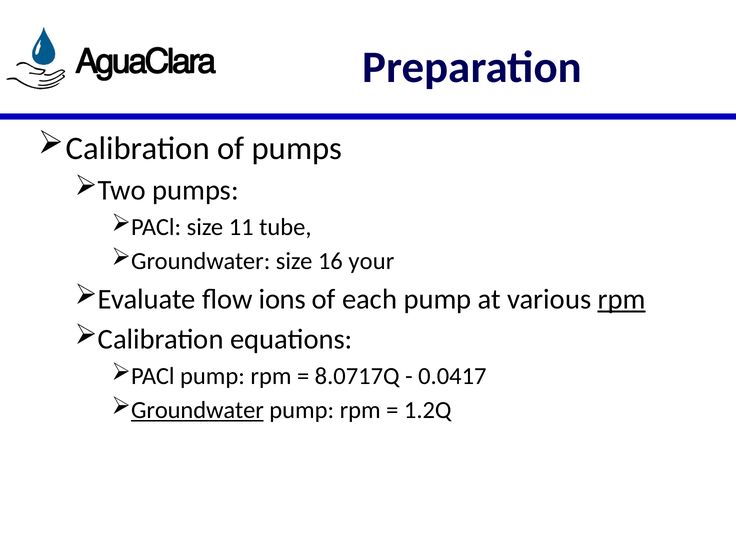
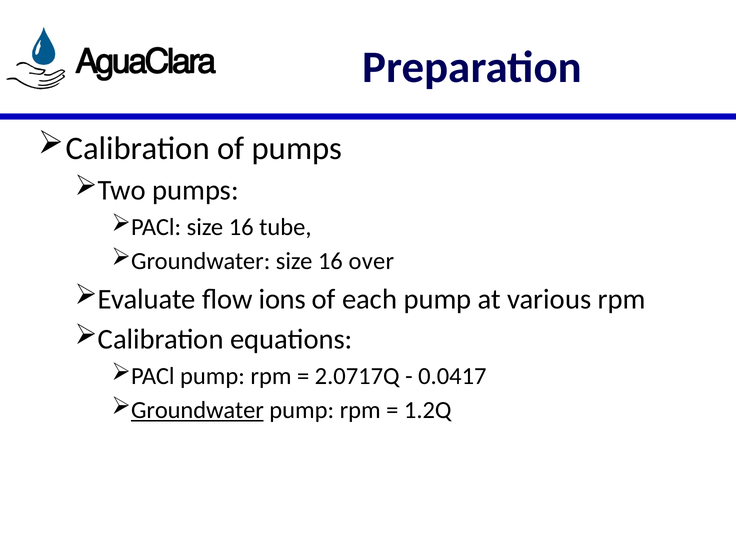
PACl size 11: 11 -> 16 (241, 227)
your: your -> over (371, 261)
rpm underline: present -> none (622, 299)
8.0717Q: 8.0717Q -> 2.0717Q (357, 376)
